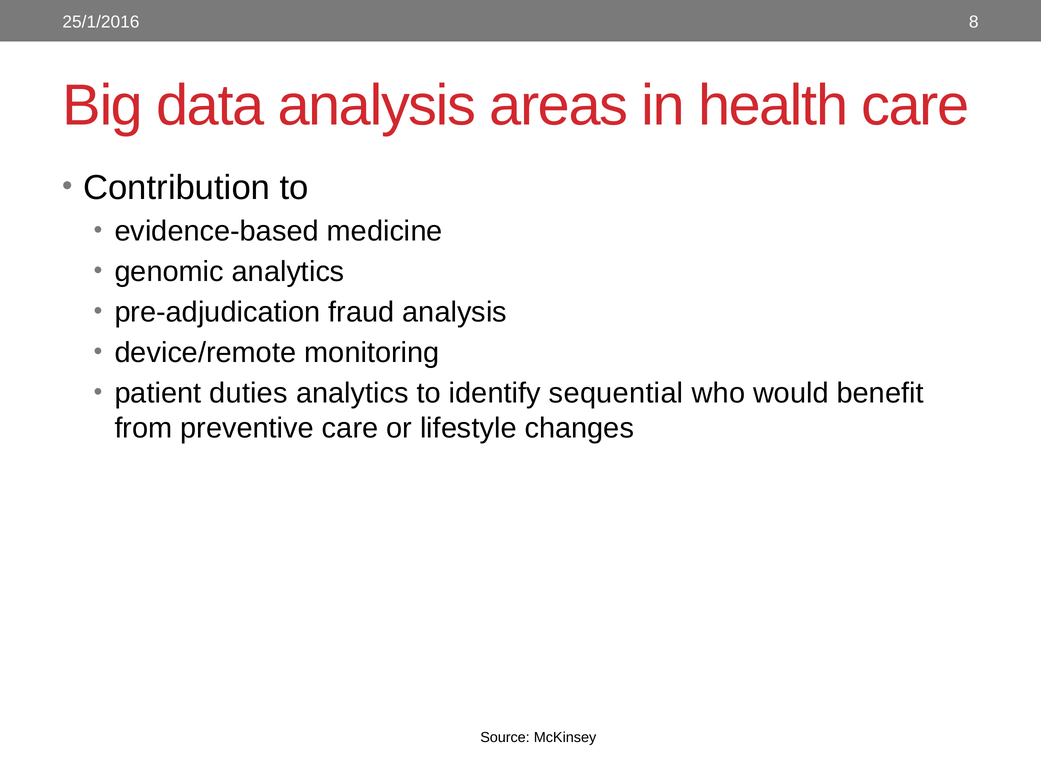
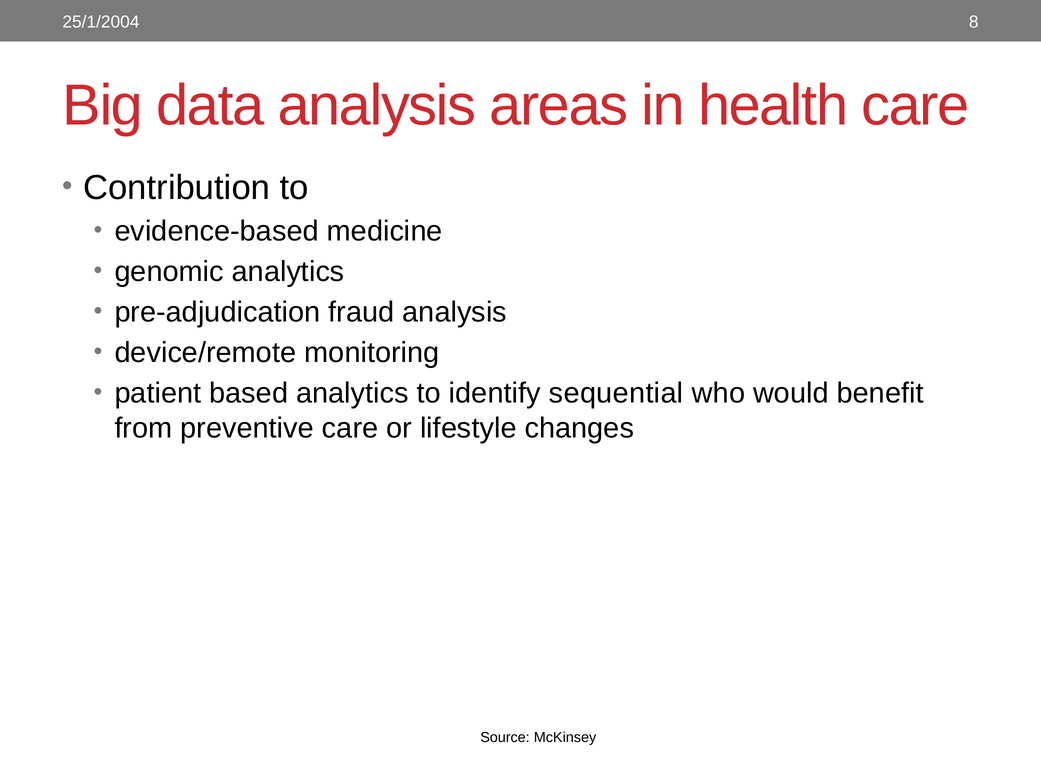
25/1/2016: 25/1/2016 -> 25/1/2004 (101, 22)
duties: duties -> based (249, 393)
